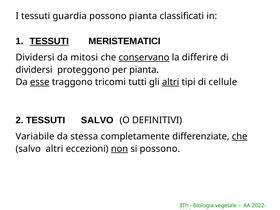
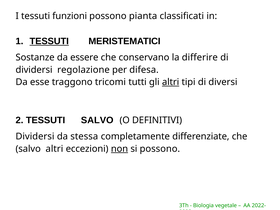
guardia: guardia -> funzioni (70, 16)
Dividersi: Dividersi -> Sostanze (35, 57)
mitosi: mitosi -> essere (84, 57)
conservano underline: present -> none (144, 57)
proteggono: proteggono -> regolazione (83, 70)
per pianta: pianta -> difesa (144, 70)
esse underline: present -> none (40, 82)
cellule: cellule -> diversi (223, 82)
Variabile: Variabile -> Dividersi (35, 136)
che underline: present -> none (240, 136)
